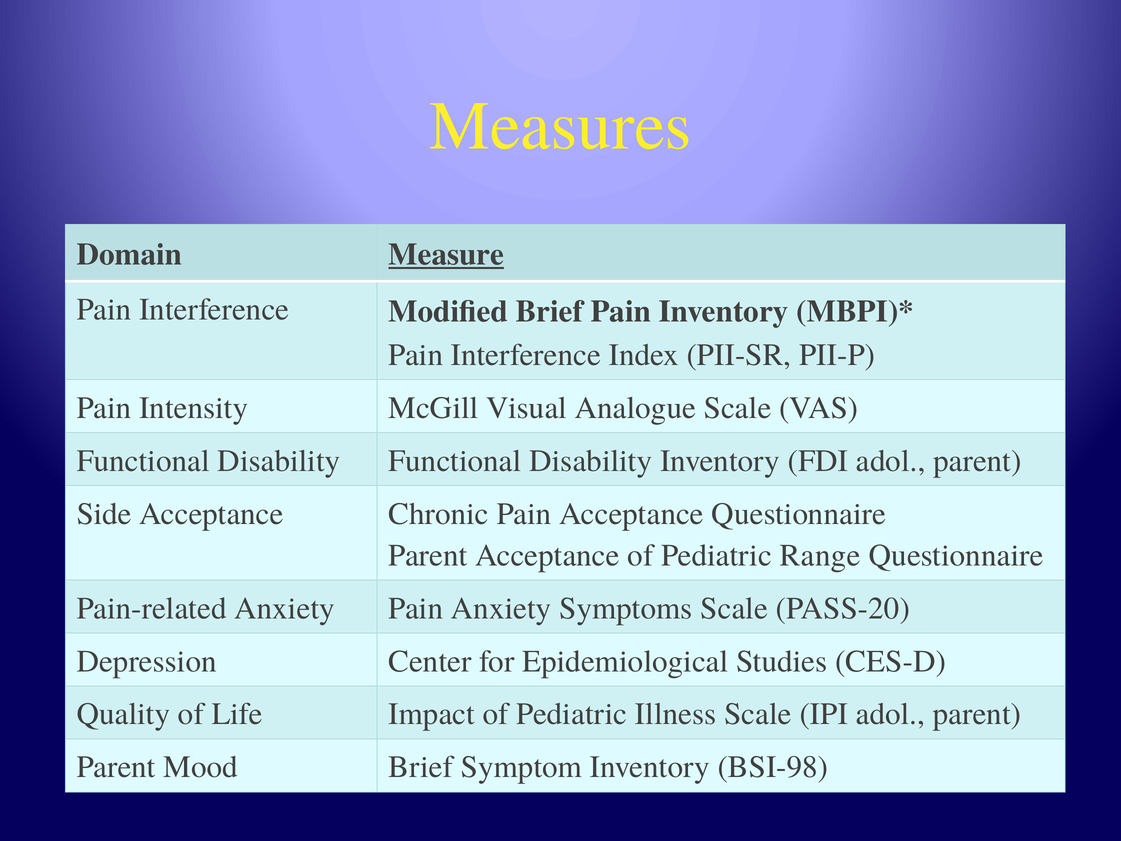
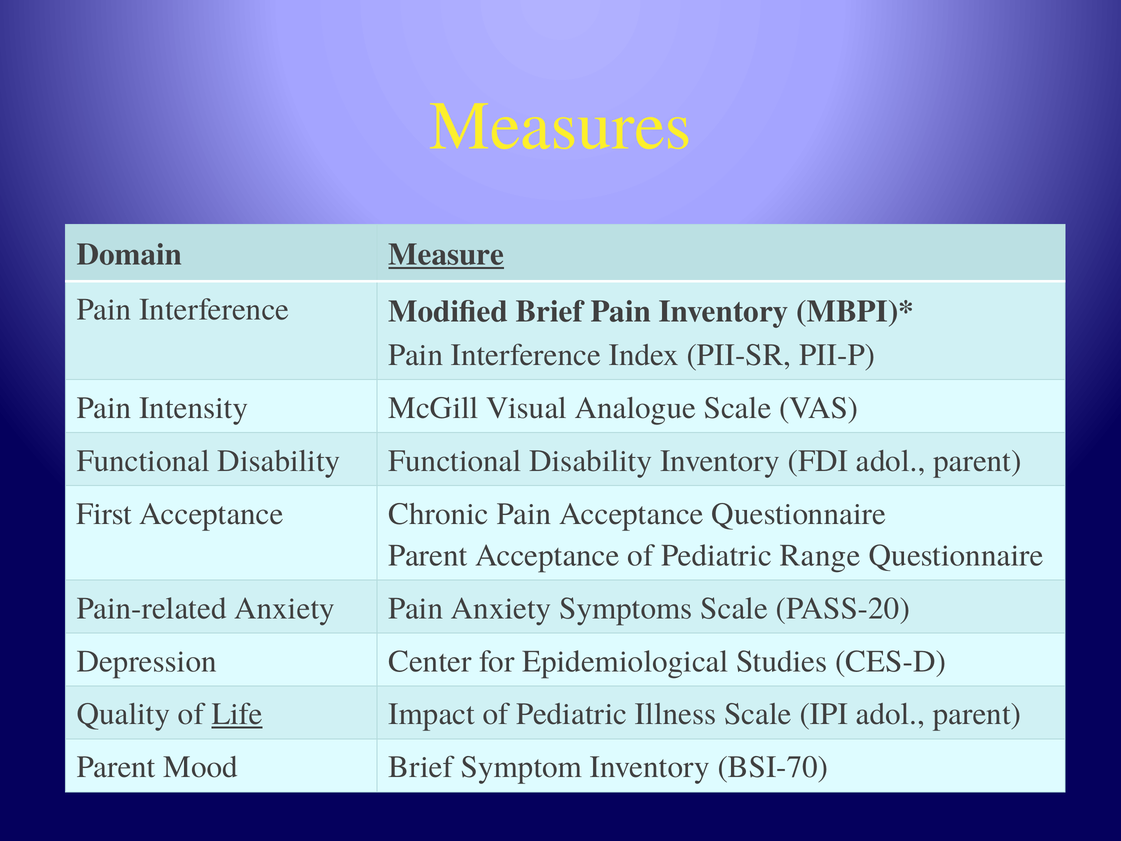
Side: Side -> First (104, 514)
Life underline: none -> present (237, 714)
BSI-98: BSI-98 -> BSI-70 (773, 767)
